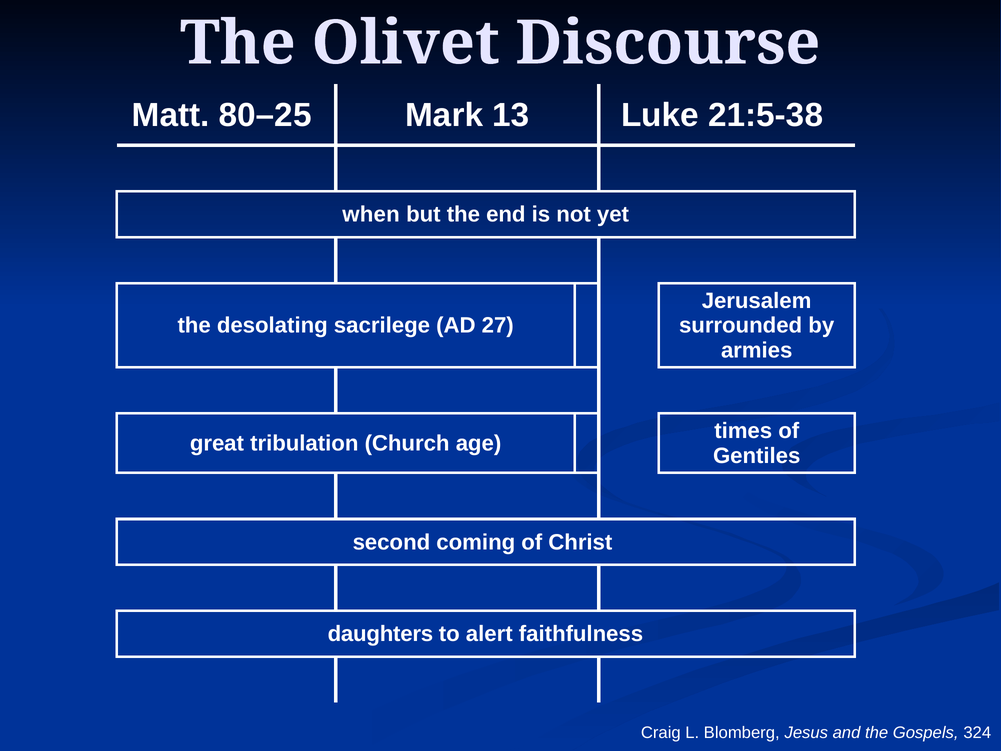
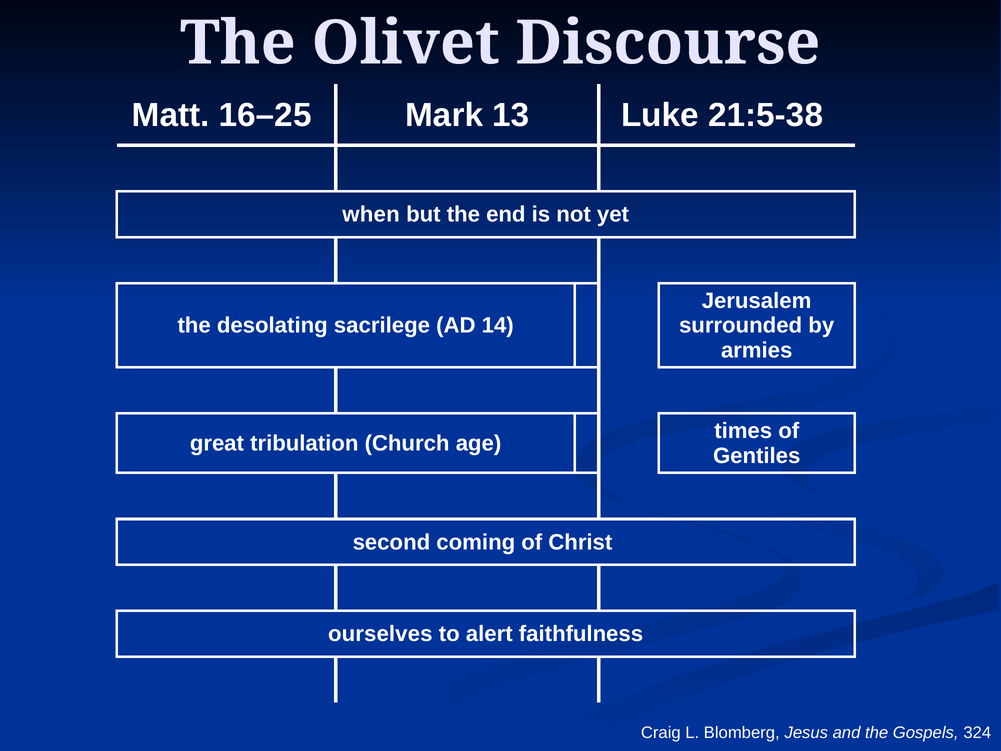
80–25: 80–25 -> 16–25 (265, 115)
27: 27 -> 14 (498, 325)
daughters: daughters -> ourselves (380, 634)
